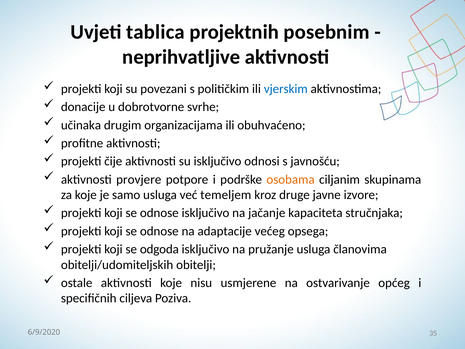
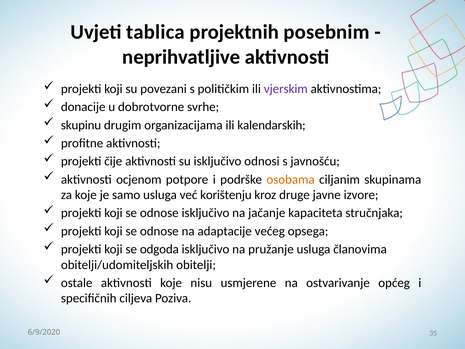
vjerskim colour: blue -> purple (286, 89)
učinaka: učinaka -> skupinu (81, 125)
obuhvaćeno: obuhvaćeno -> kalendarskih (271, 125)
provjere: provjere -> ocjenom (139, 179)
temeljem: temeljem -> korištenju (226, 195)
